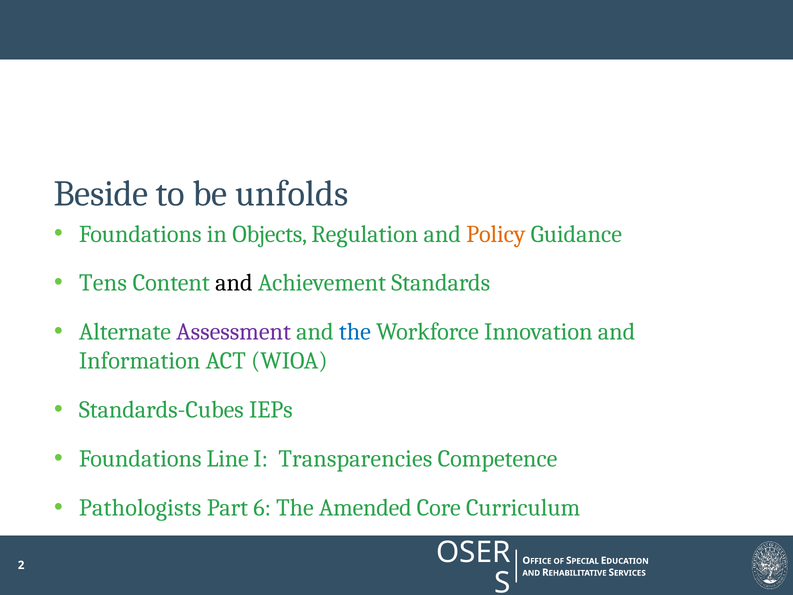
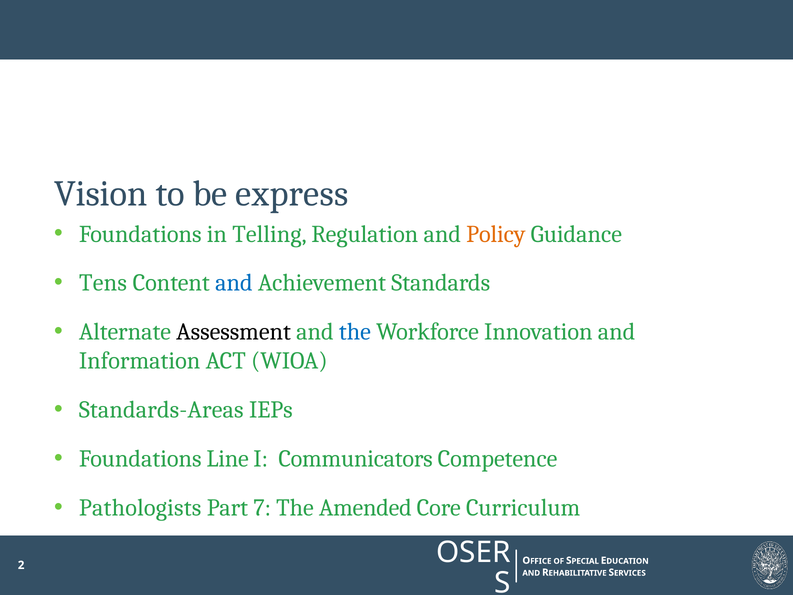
Beside: Beside -> Vision (101, 194)
unfolds: unfolds -> express (292, 194)
Objects: Objects -> Telling (270, 234)
and colour: black -> blue (234, 283)
Assessment colour: purple -> black (234, 332)
Standards-Cubes: Standards-Cubes -> Standards-Areas (161, 410)
Transparencies: Transparencies -> Communicators (356, 459)
6: 6 -> 7 (262, 507)
